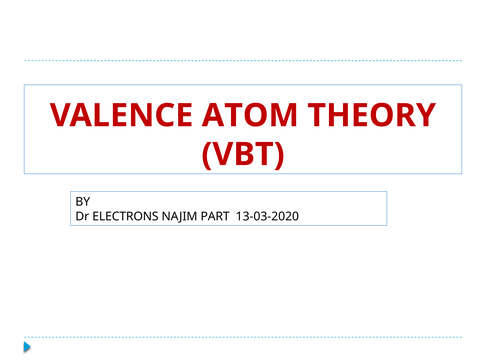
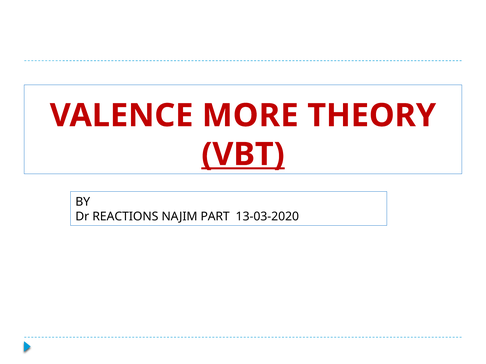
ATOM: ATOM -> MORE (250, 116)
VBT underline: none -> present (243, 155)
ELECTRONS: ELECTRONS -> REACTIONS (125, 217)
